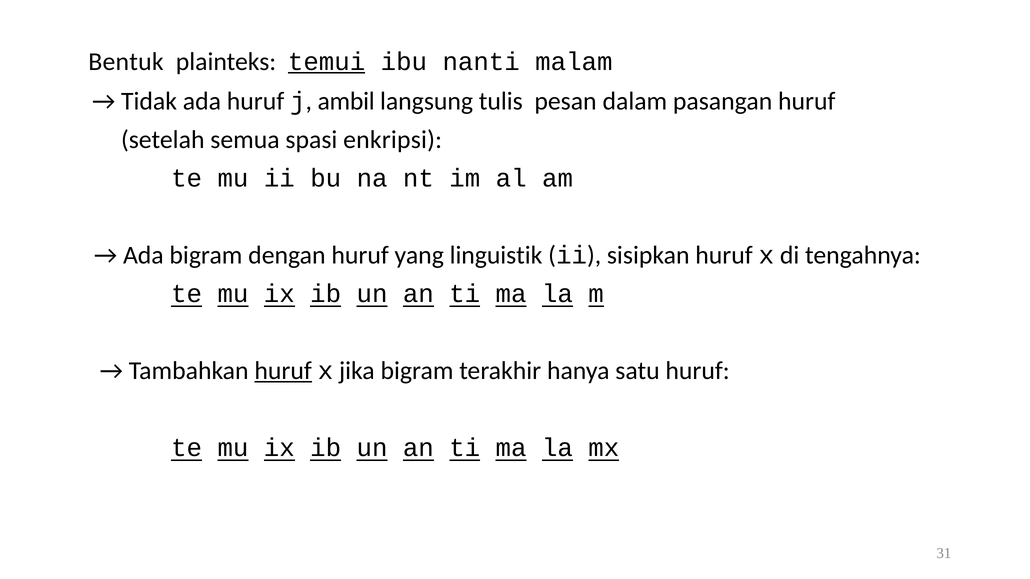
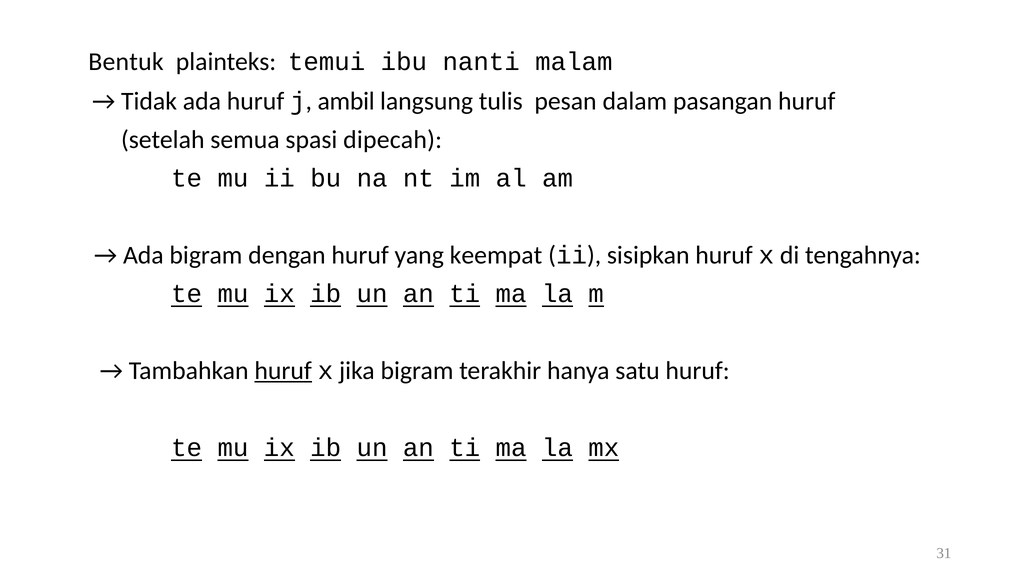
temui underline: present -> none (327, 62)
enkripsi: enkripsi -> dipecah (393, 140)
linguistik: linguistik -> keempat (496, 255)
